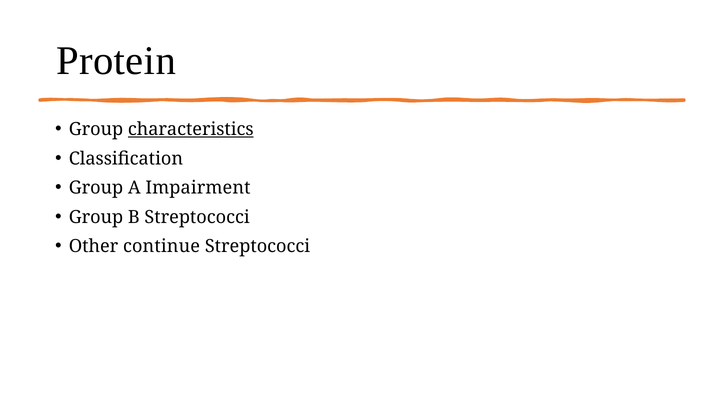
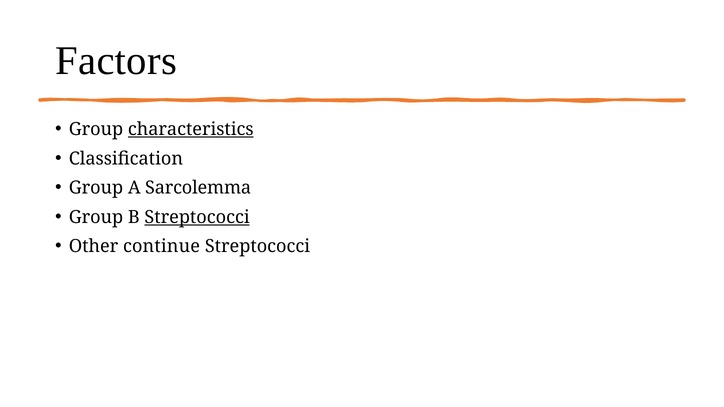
Protein: Protein -> Factors (116, 61)
Impairment: Impairment -> Sarcolemma (198, 188)
Streptococci underline: none -> present (197, 217)
